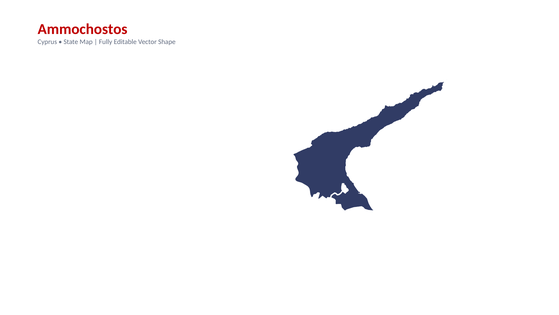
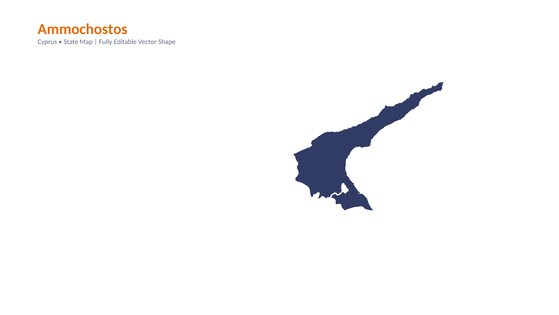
Ammochostos colour: red -> orange (83, 29)
